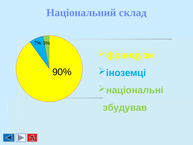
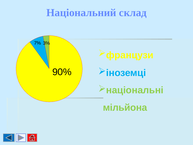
збудував: збудував -> мільйона (125, 107)
